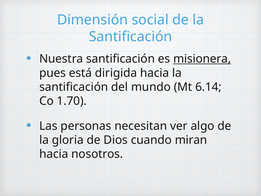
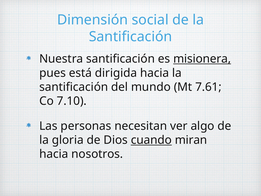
6.14: 6.14 -> 7.61 (208, 87)
1.70: 1.70 -> 7.10 (72, 101)
cuando underline: none -> present (151, 140)
